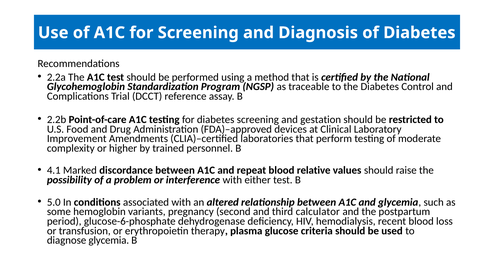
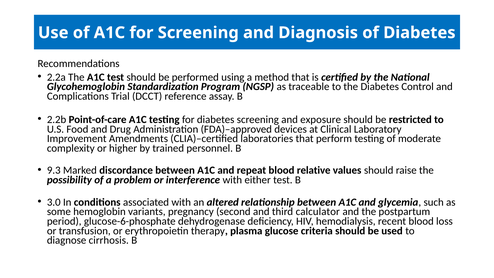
gestation: gestation -> exposure (321, 120)
4.1: 4.1 -> 9.3 (54, 170)
5.0: 5.0 -> 3.0 (54, 202)
diagnose glycemia: glycemia -> cirrhosis (109, 240)
